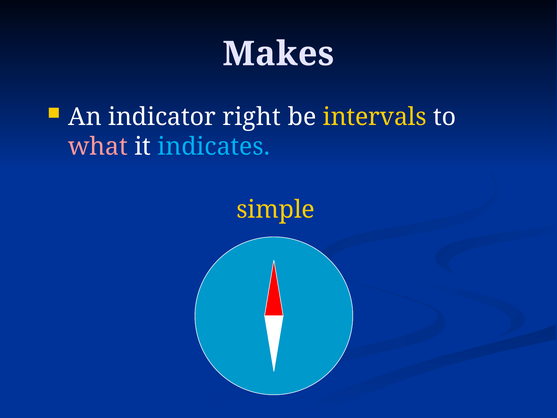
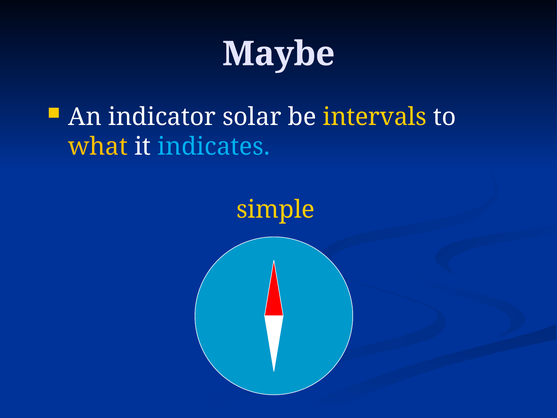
Makes: Makes -> Maybe (279, 54)
right: right -> solar (252, 117)
what colour: pink -> yellow (98, 147)
